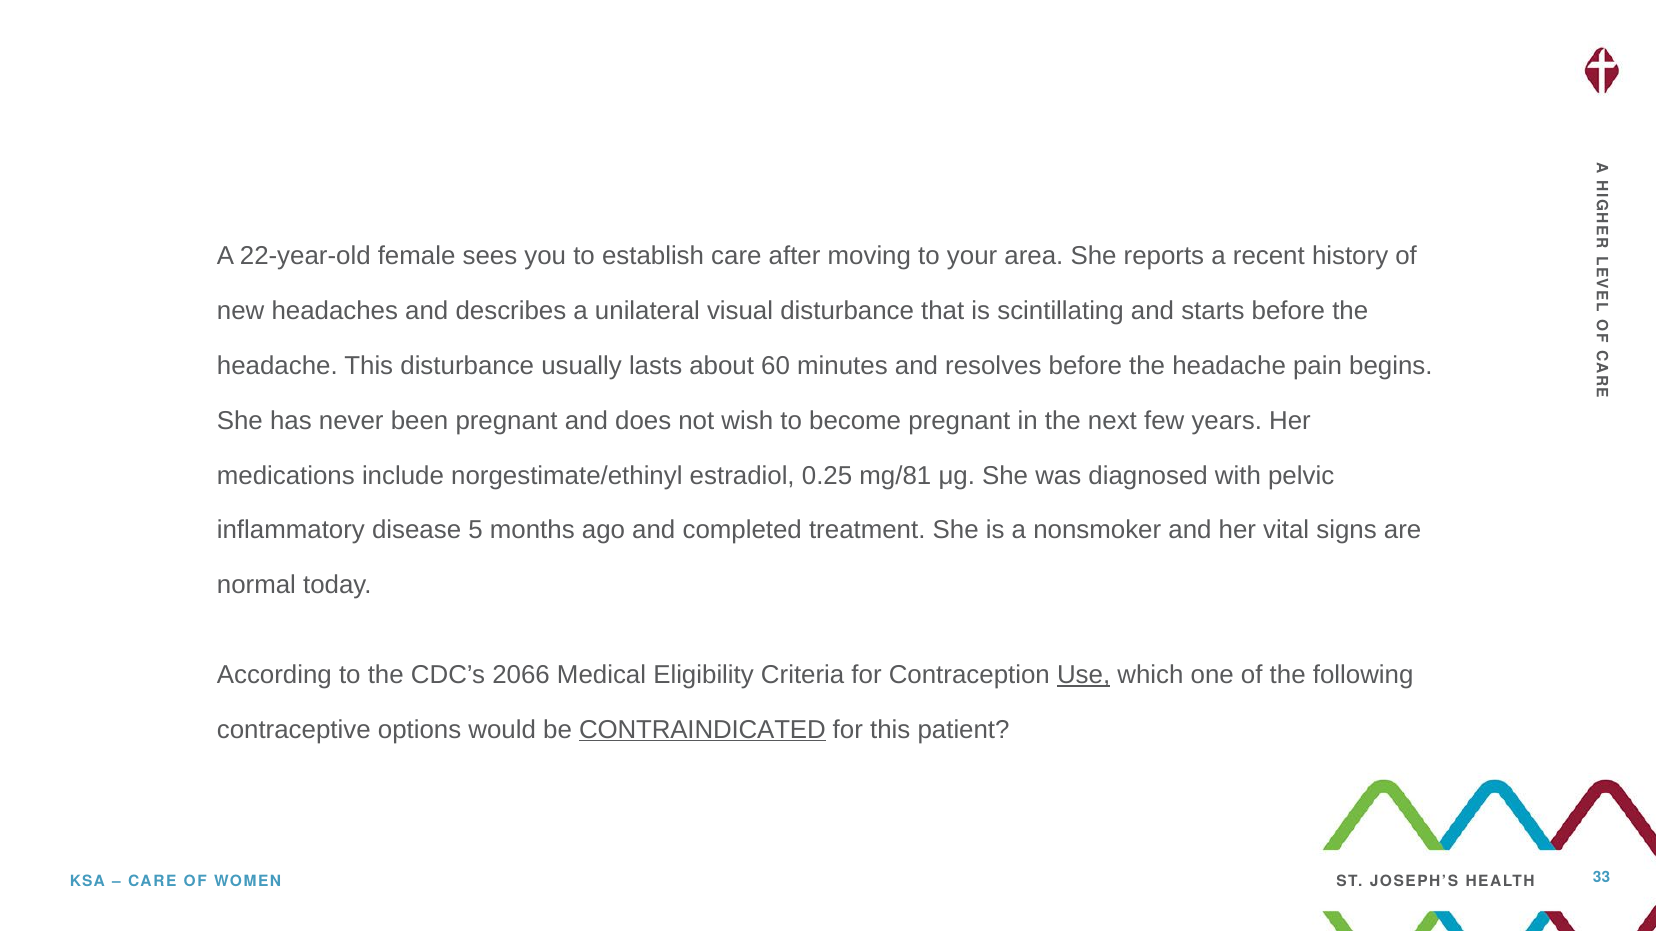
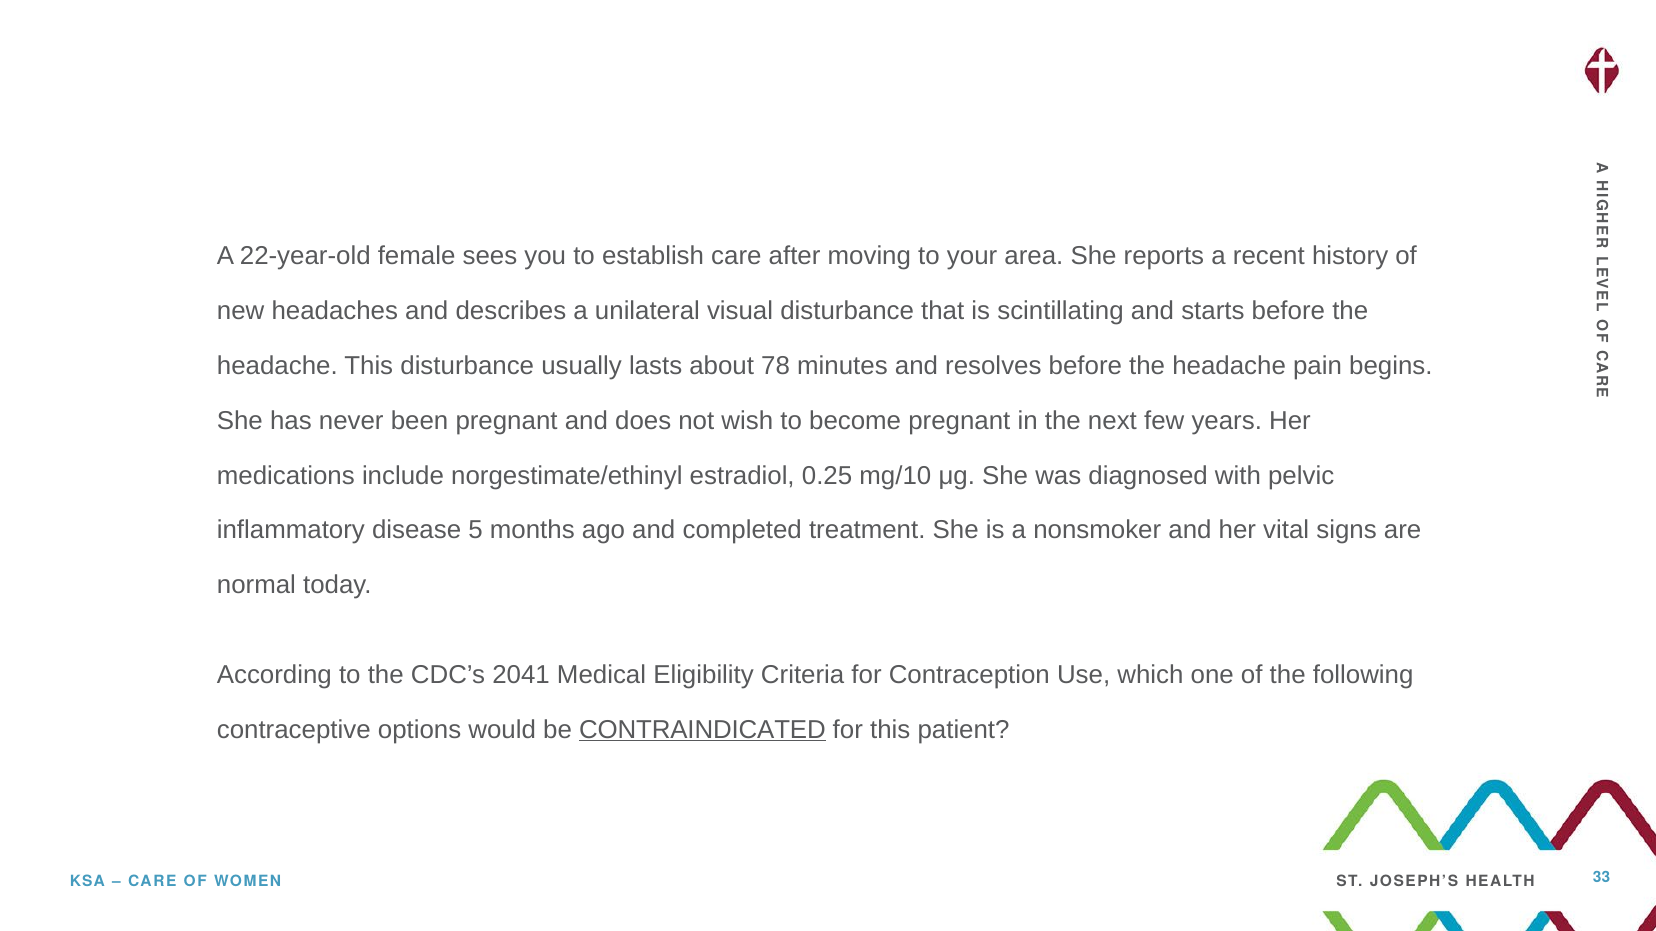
60: 60 -> 78 (776, 366)
mg/81: mg/81 -> mg/10 (895, 476)
2066: 2066 -> 2041 (521, 675)
Use underline: present -> none (1084, 675)
